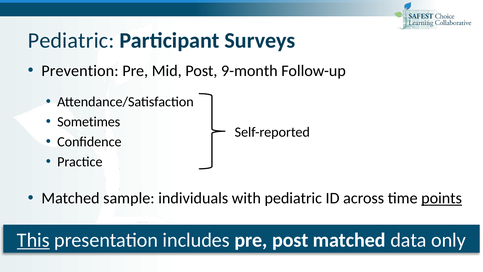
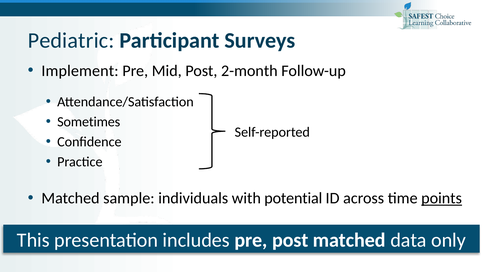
Prevention: Prevention -> Implement (80, 71)
9-month: 9-month -> 2-month (249, 71)
with pediatric: pediatric -> potential (293, 198)
This underline: present -> none (33, 240)
